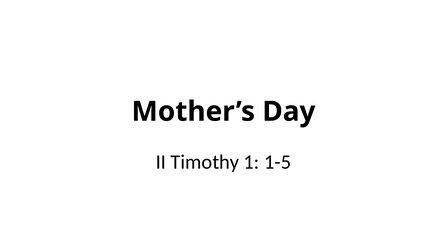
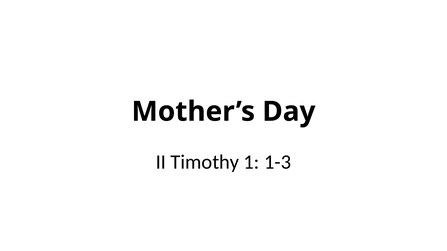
1-5: 1-5 -> 1-3 (278, 162)
